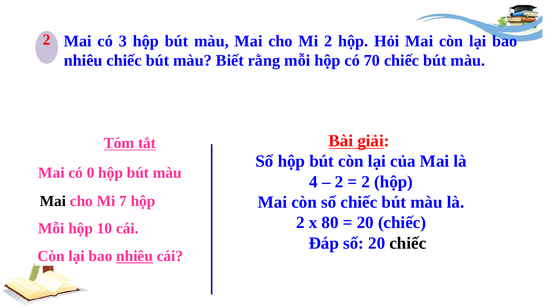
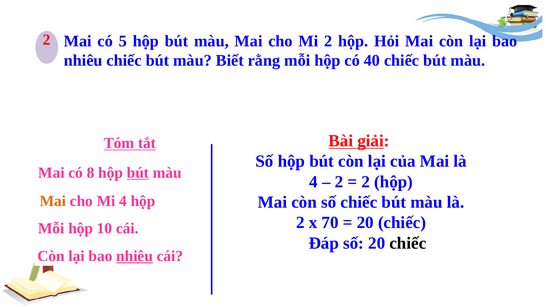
3: 3 -> 5 (123, 41)
70: 70 -> 40 (372, 61)
0: 0 -> 8 (91, 173)
bút underline: none -> present (138, 173)
Mai colour: black -> orange (53, 201)
Mi 7: 7 -> 4 (123, 201)
80: 80 -> 70 (330, 222)
